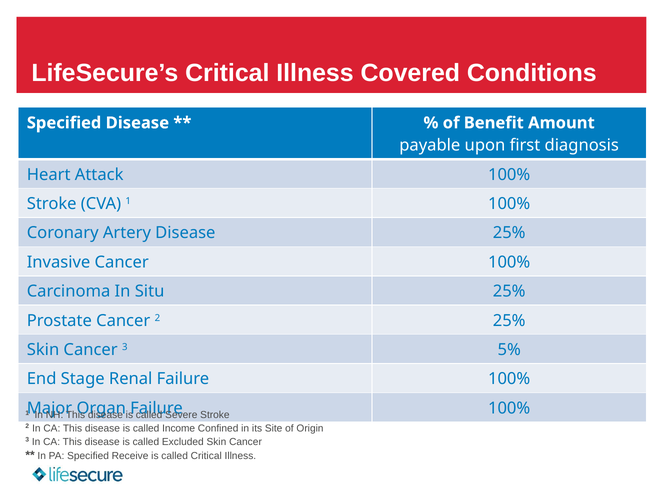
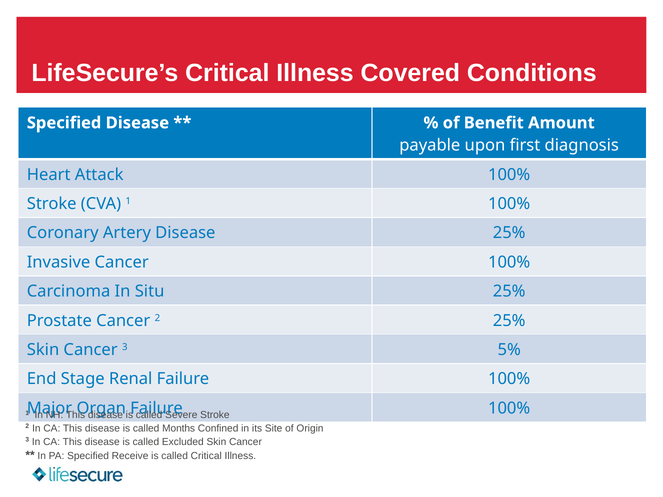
Income: Income -> Months (179, 429)
